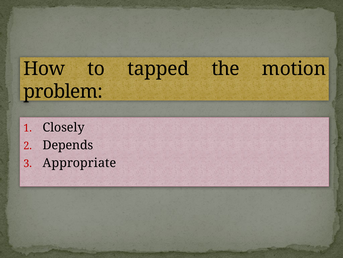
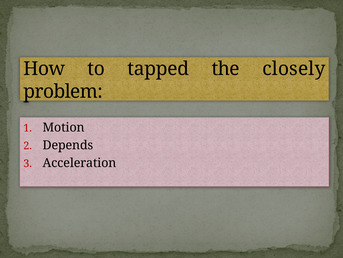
motion: motion -> closely (294, 68)
Closely: Closely -> Motion (64, 127)
Appropriate: Appropriate -> Acceleration (80, 163)
